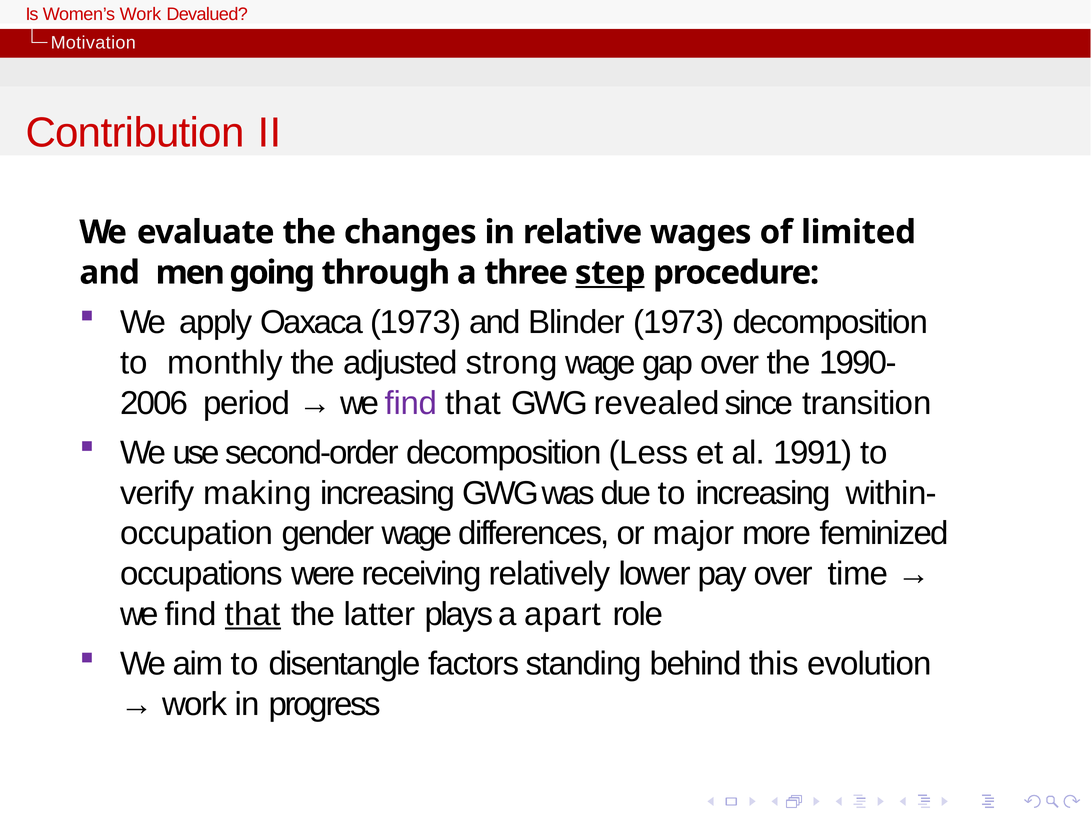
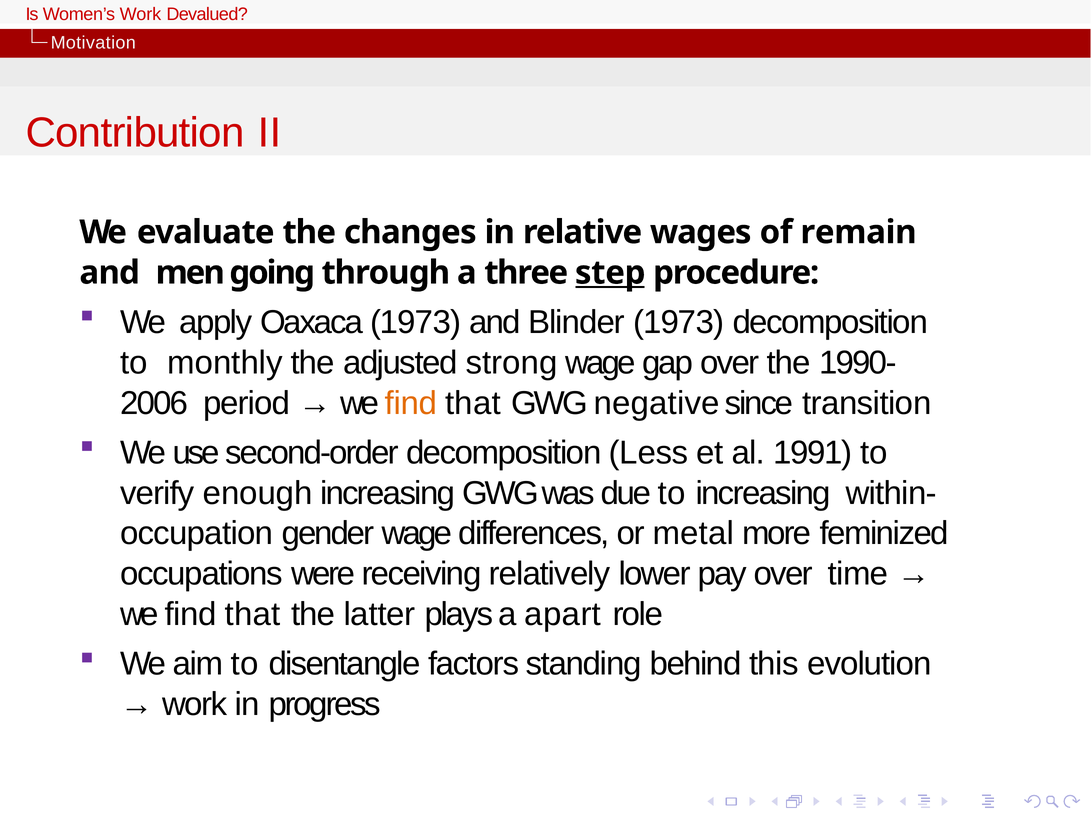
limited: limited -> remain (859, 232)
find colour: purple -> orange (411, 403)
revealed: revealed -> negative (657, 403)
making: making -> enough (258, 493)
major: major -> metal (693, 534)
that underline: present -> none (253, 615)
